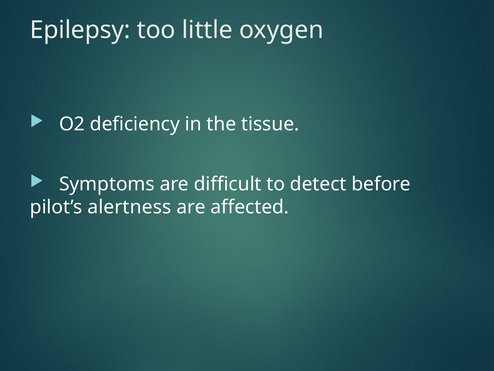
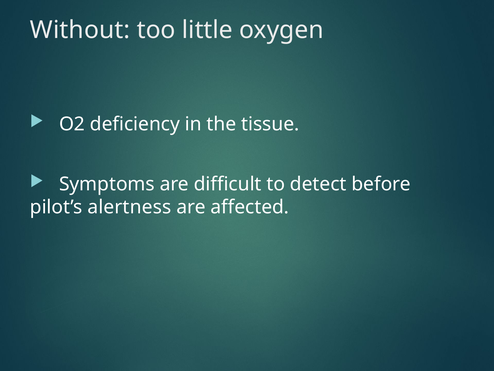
Epilepsy: Epilepsy -> Without (80, 30)
